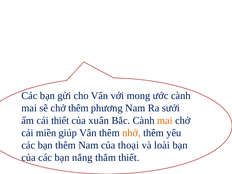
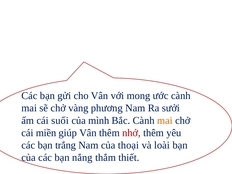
chở thêm: thêm -> vàng (78, 108)
cái thiết: thiết -> suối (60, 120)
xuân: xuân -> mình (99, 120)
nhớ colour: orange -> red (131, 133)
bạn thêm: thêm -> trắng (66, 145)
